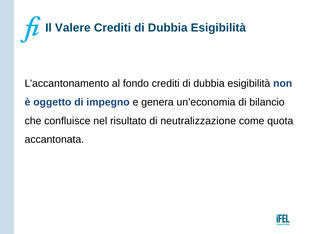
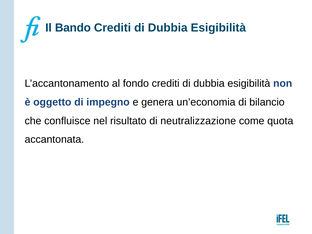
Valere: Valere -> Bando (73, 28)
